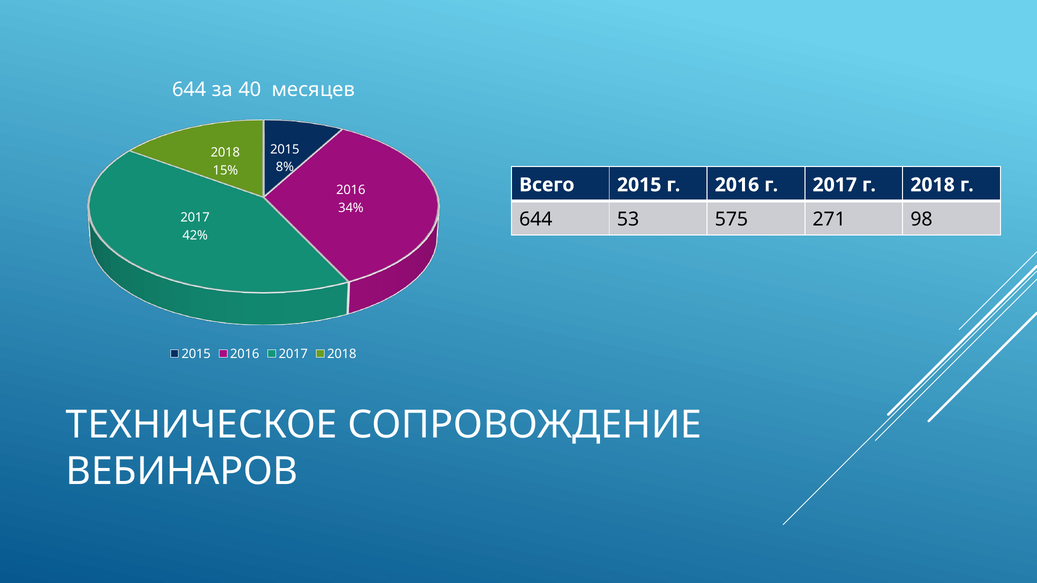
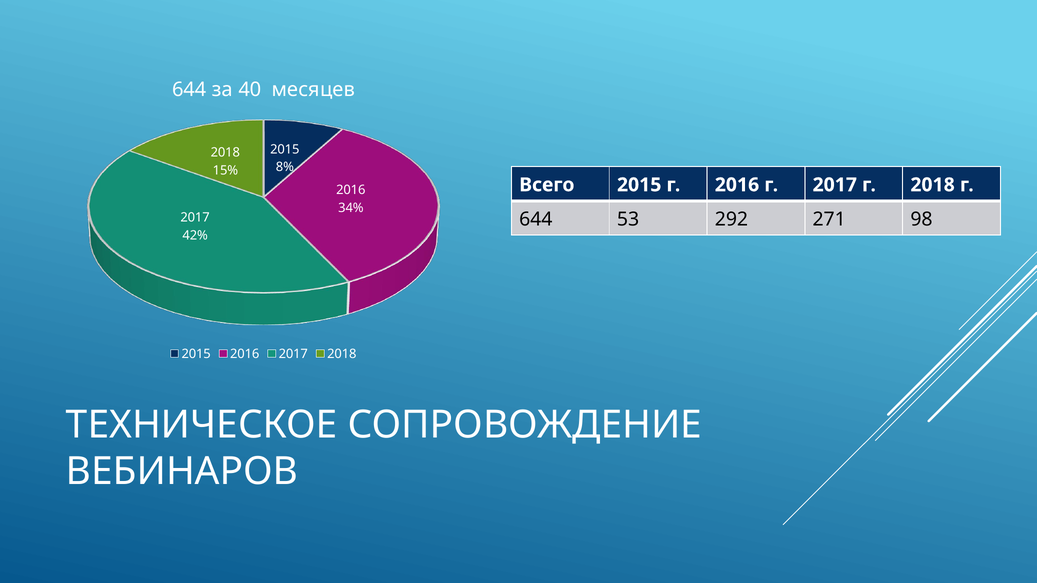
575: 575 -> 292 (731, 219)
